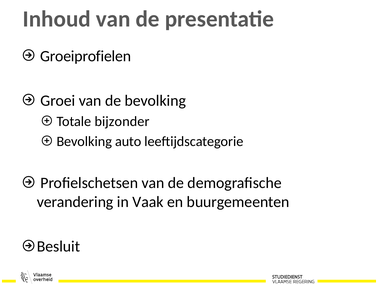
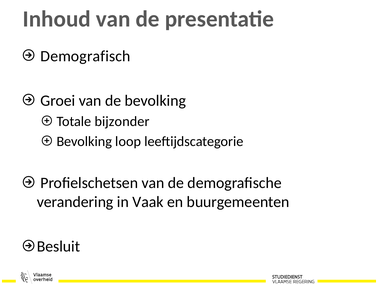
Groeiprofielen: Groeiprofielen -> Demografisch (85, 56)
auto: auto -> loop (128, 141)
